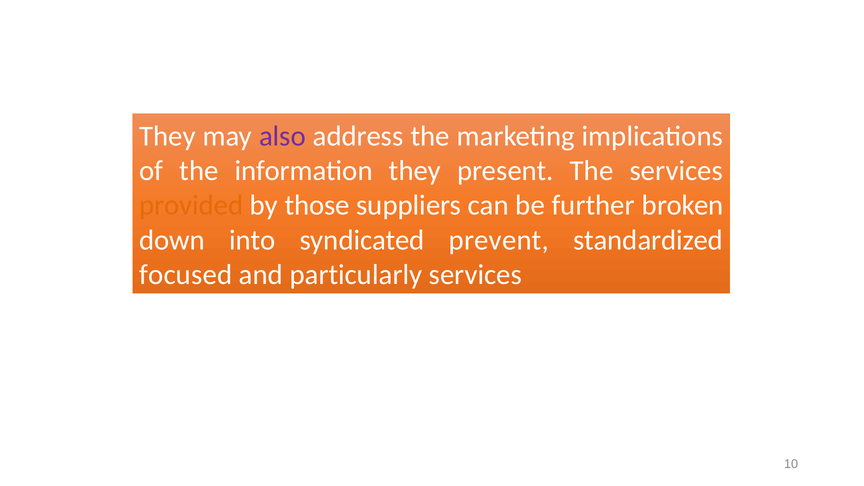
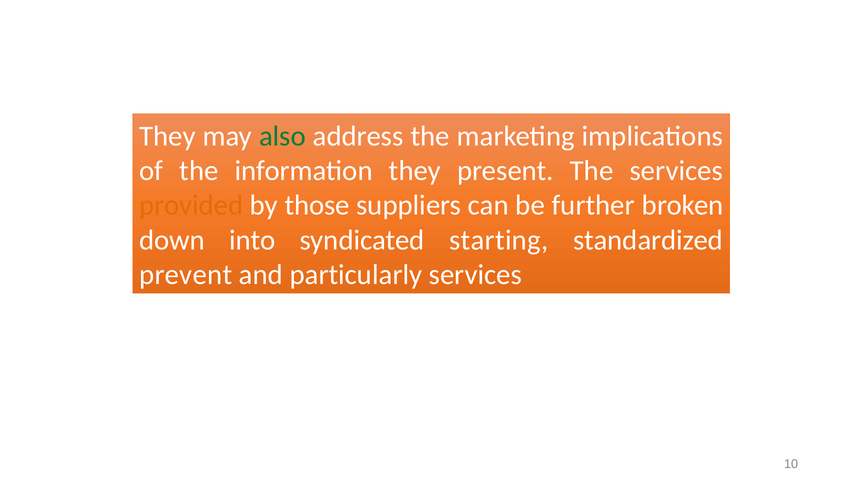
also colour: purple -> green (282, 136)
prevent: prevent -> starting (499, 240)
focused: focused -> prevent (186, 275)
